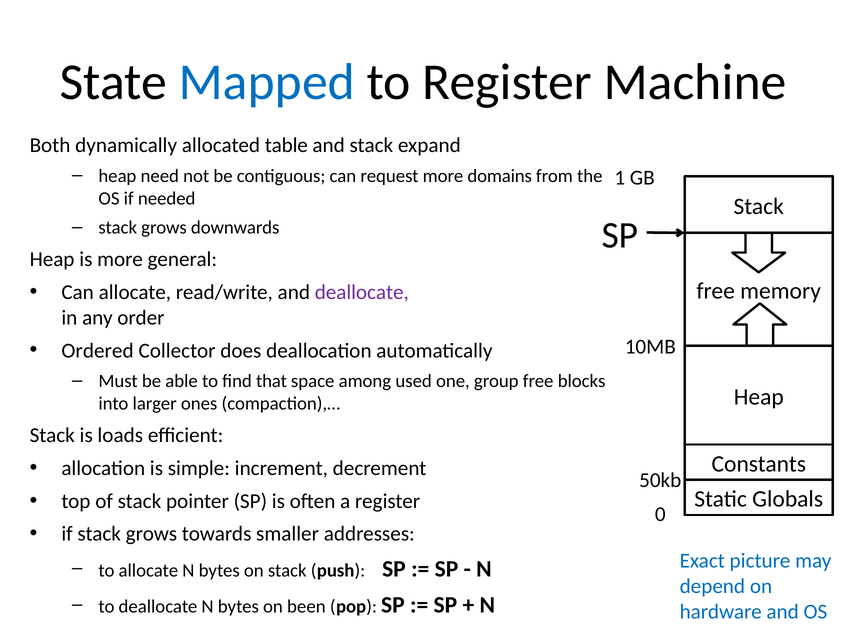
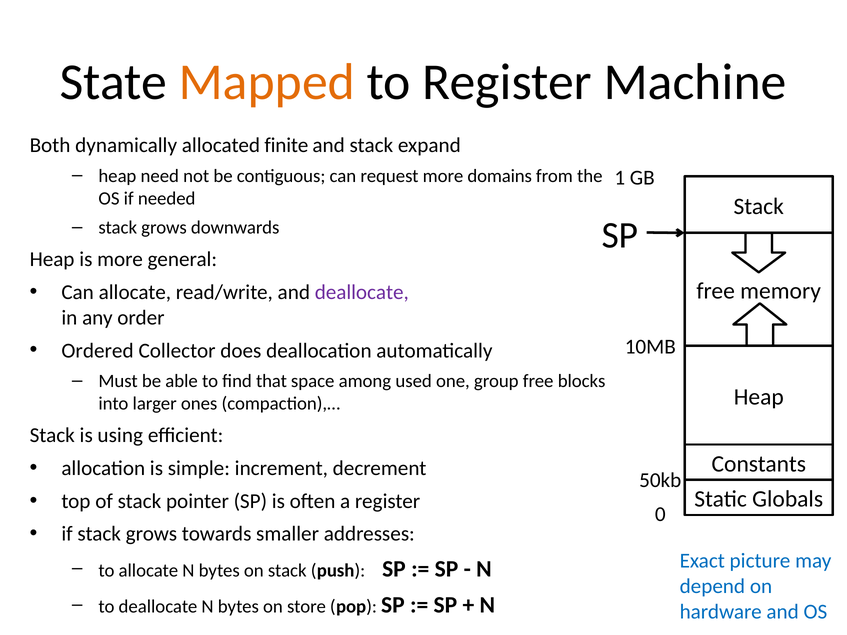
Mapped colour: blue -> orange (267, 82)
table: table -> finite (286, 145)
loads: loads -> using (120, 435)
been: been -> store (306, 607)
